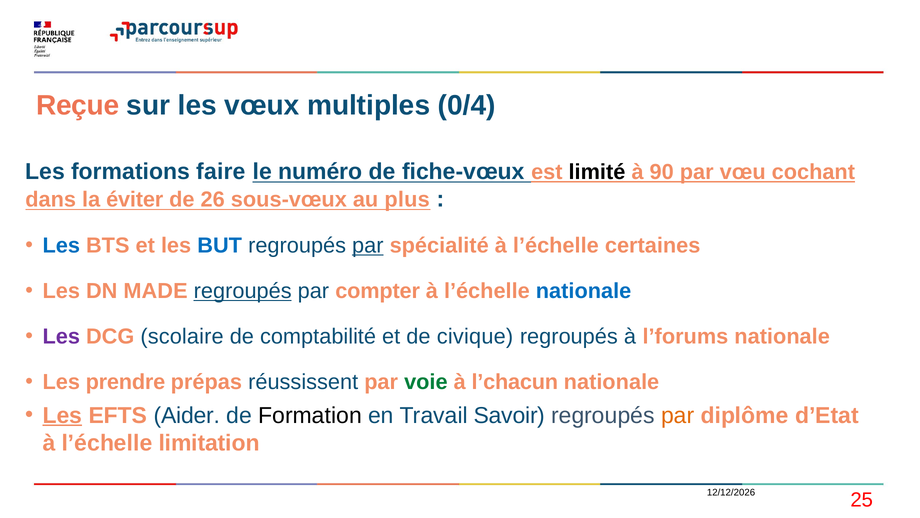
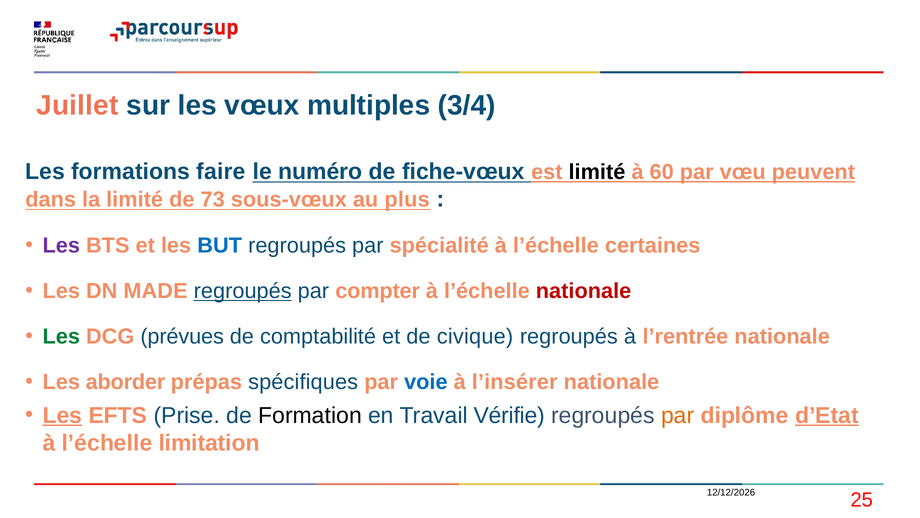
Reçue: Reçue -> Juillet (77, 106)
0/4: 0/4 -> 3/4 (467, 106)
90: 90 -> 60 (662, 172)
cochant: cochant -> peuvent (813, 172)
la éviter: éviter -> limité (135, 200)
26: 26 -> 73 (213, 200)
Les colour: blue -> purple (61, 245)
par underline: present -> none (368, 245)
nationale colour: blue -> red (584, 291)
Les colour: purple -> green (61, 336)
scolaire: scolaire -> prévues (182, 336)
l’forums: l’forums -> l’rentrée (685, 336)
prendre: prendre -> aborder (125, 382)
réussissent: réussissent -> spécifiques (303, 382)
voie colour: green -> blue (426, 382)
l’chacun: l’chacun -> l’insérer (515, 382)
Aider: Aider -> Prise (187, 415)
Savoir: Savoir -> Vérifie (509, 415)
d’Etat underline: none -> present (827, 415)
